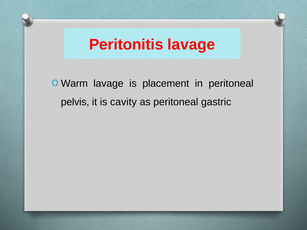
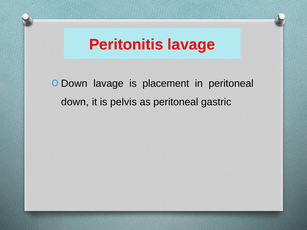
Warm: Warm -> Down (74, 84)
pelvis: pelvis -> down (75, 102)
cavity: cavity -> pelvis (123, 102)
